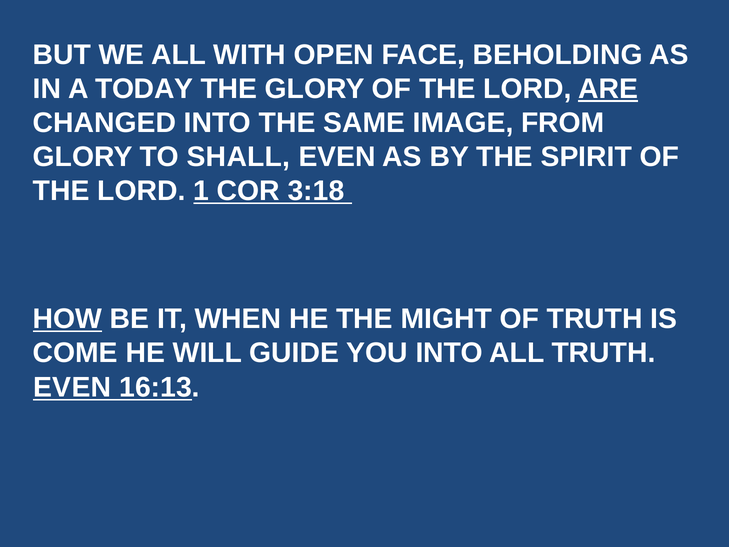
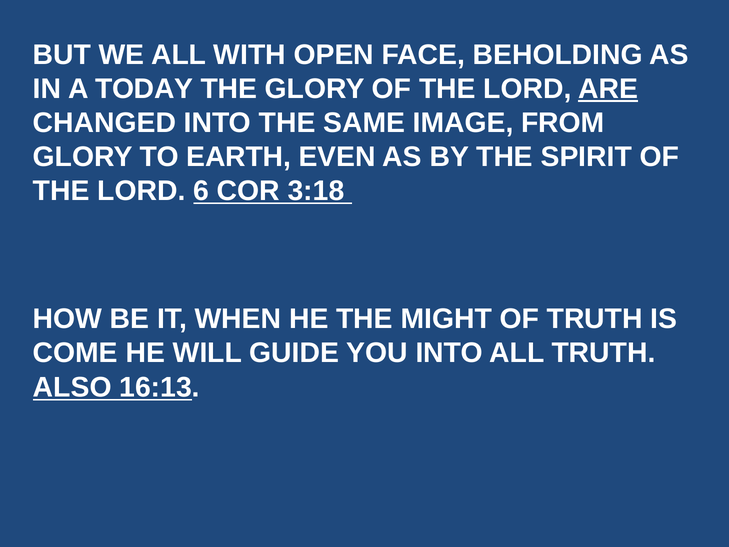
SHALL: SHALL -> EARTH (239, 157)
1: 1 -> 6 (201, 191)
HOW underline: present -> none (68, 319)
EVEN: EVEN -> ALSO (72, 387)
